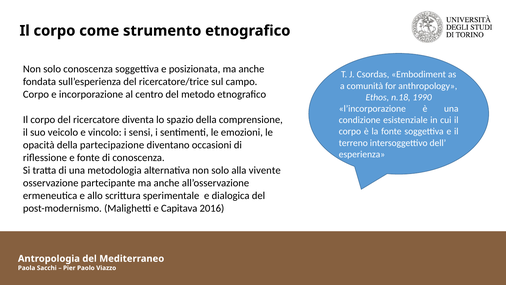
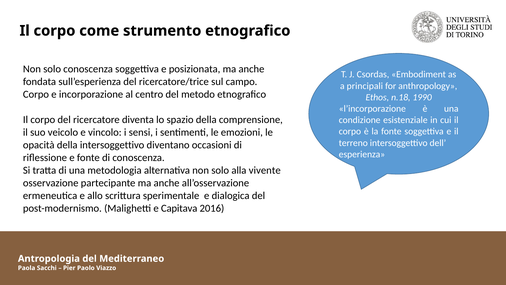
comunità: comunità -> principali (365, 86)
della partecipazione: partecipazione -> intersoggettivo (112, 145)
